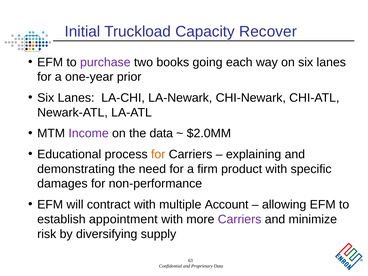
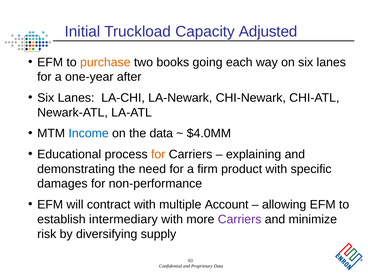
Recover: Recover -> Adjusted (268, 32)
purchase colour: purple -> orange (105, 62)
prior: prior -> after (129, 77)
Income colour: purple -> blue (89, 133)
$2.0MM: $2.0MM -> $4.0MM (209, 133)
appointment: appointment -> intermediary (123, 219)
